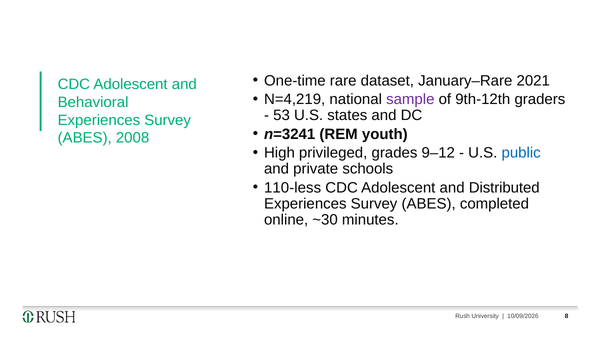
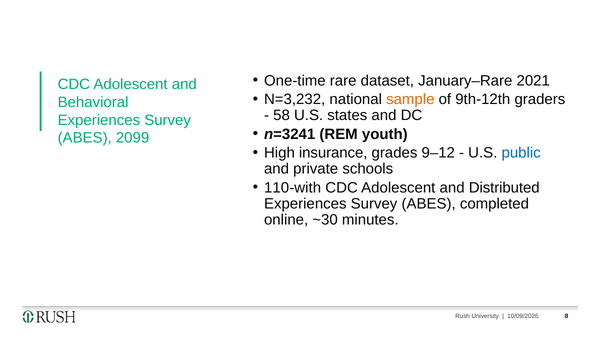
N=4,219: N=4,219 -> N=3,232 (295, 99)
sample colour: purple -> orange (410, 99)
53: 53 -> 58 (282, 116)
2008: 2008 -> 2099 (133, 138)
privileged: privileged -> insurance (333, 153)
110-less: 110-less -> 110-with (293, 188)
